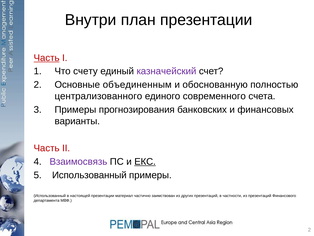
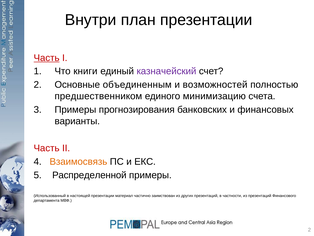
счету: счету -> книги (85, 71)
обоснованную: обоснованную -> возможностей (215, 85)
централизованного: централизованного -> предшественником (98, 96)
современного: современного -> минимизацию (214, 96)
Взаимосвязь colour: purple -> orange (78, 161)
ЕКС underline: present -> none (145, 161)
5 Использованный: Использованный -> Распределенной (89, 175)
